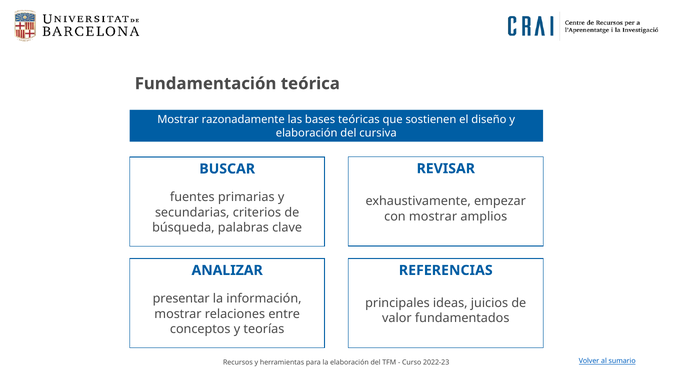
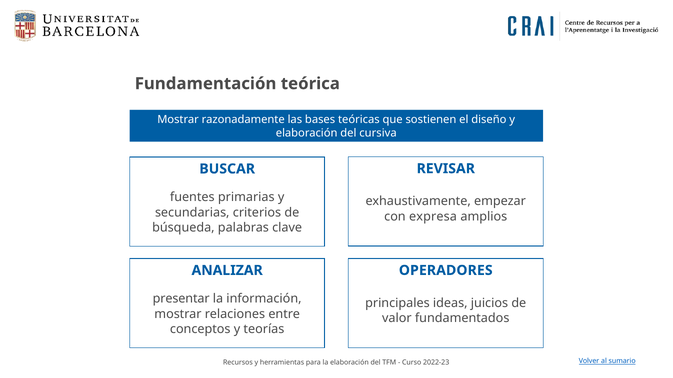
con mostrar: mostrar -> expresa (433, 217)
REFERENCIAS: REFERENCIAS -> OPERADORES (446, 271)
